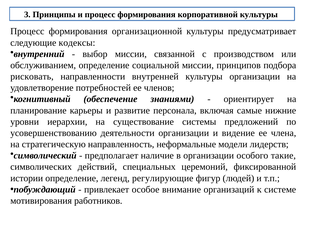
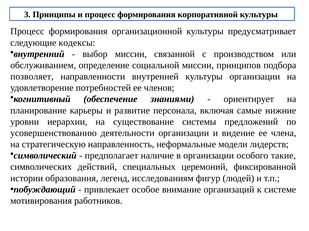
рисковать: рисковать -> позволяет (32, 77)
истории определение: определение -> образования (72, 179)
регулирующие: регулирующие -> исследованиям (163, 179)
